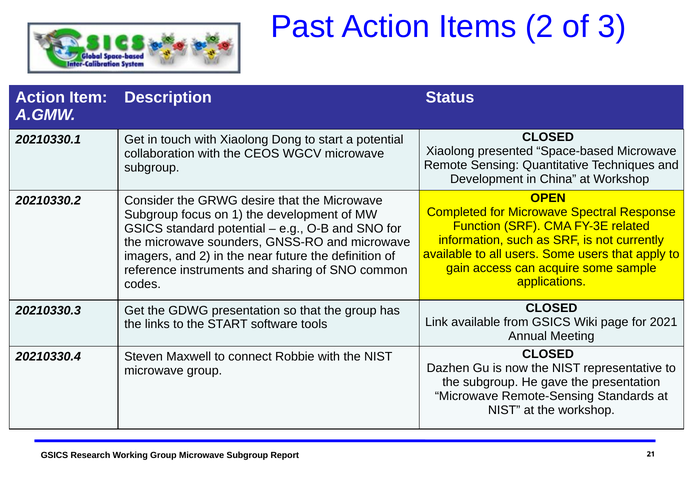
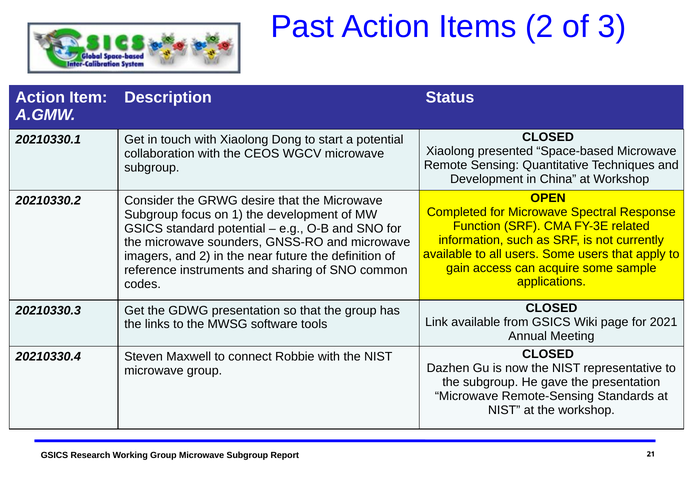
the START: START -> MWSG (227, 324)
